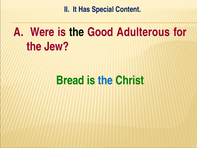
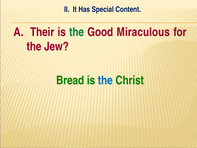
Were: Were -> Their (42, 32)
the colour: black -> green (77, 32)
Adulterous: Adulterous -> Miraculous (143, 32)
